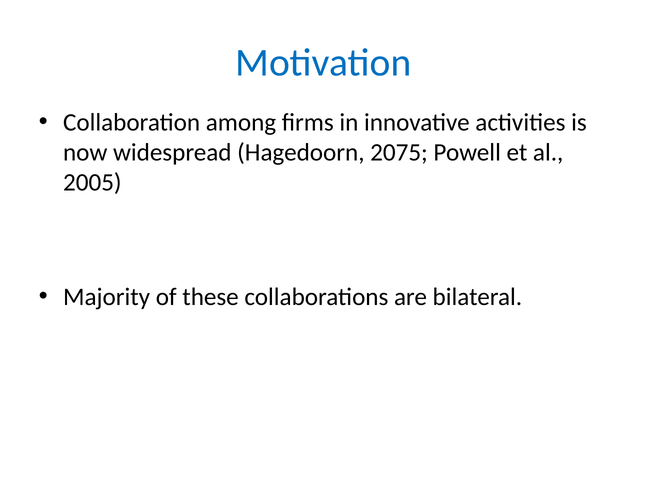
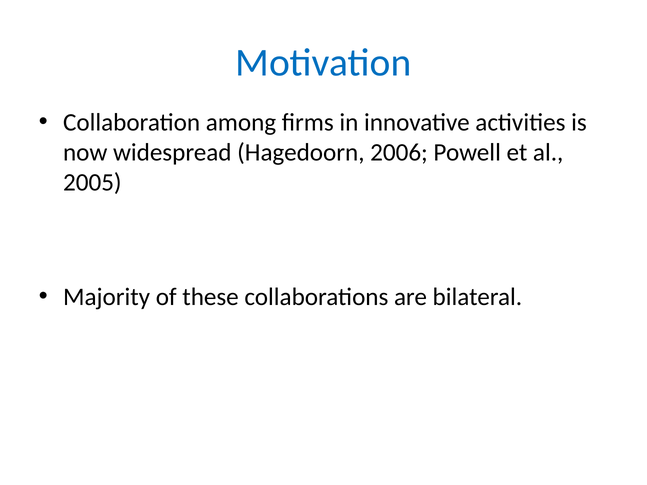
2075: 2075 -> 2006 (399, 153)
